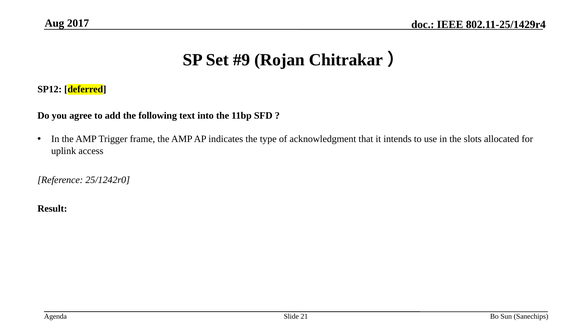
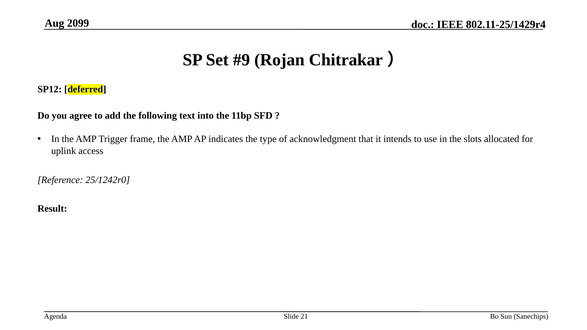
2017: 2017 -> 2099 (78, 23)
